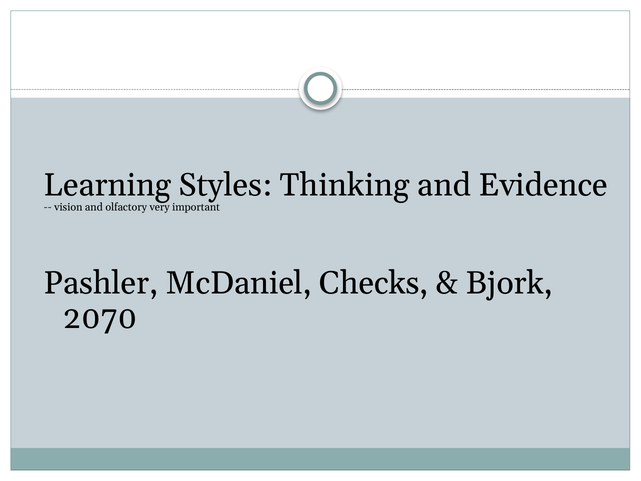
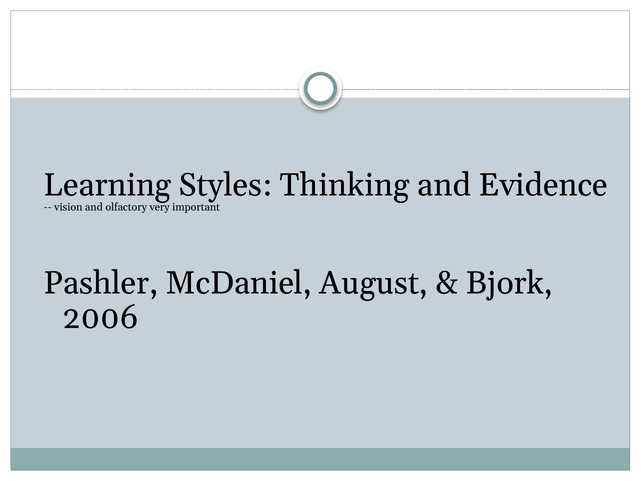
Checks: Checks -> August (374, 283)
2070: 2070 -> 2006 (101, 318)
